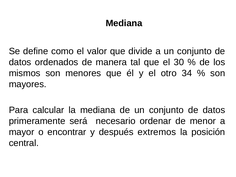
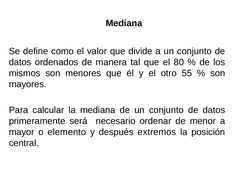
30: 30 -> 80 (179, 62)
34: 34 -> 55 (187, 73)
encontrar: encontrar -> elemento (67, 132)
